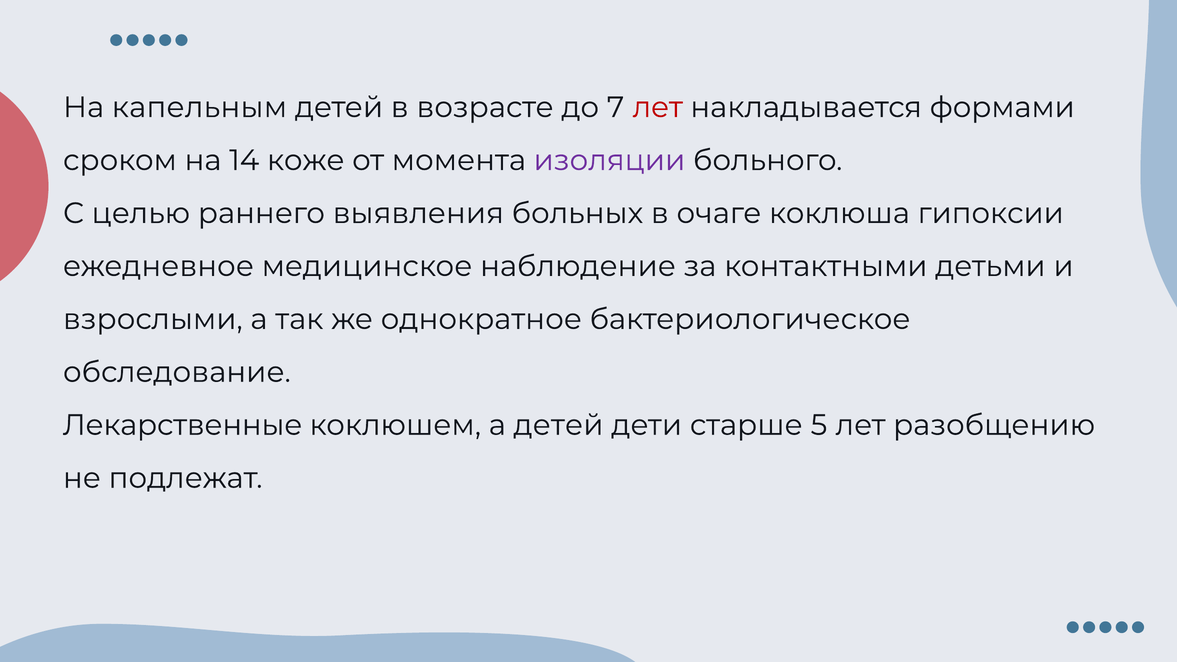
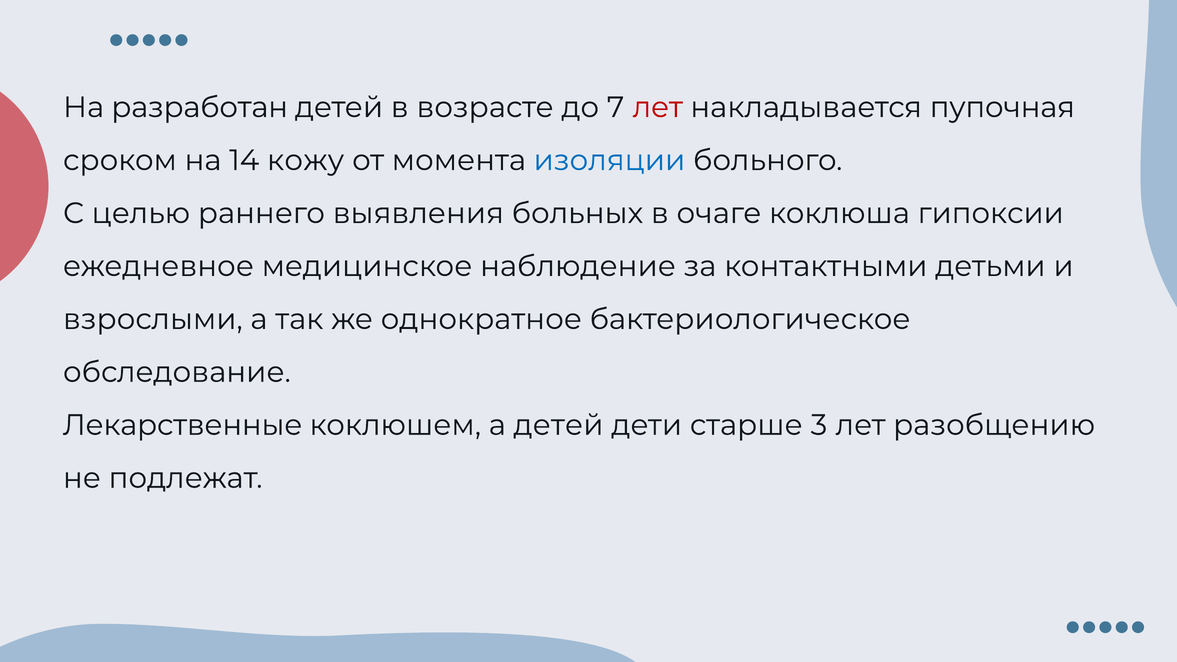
капельным: капельным -> разработан (200, 107)
формами: формами -> пупочная (1002, 107)
коже: коже -> кожу (306, 160)
изоляции colour: purple -> blue (609, 160)
5: 5 -> 3 (819, 425)
